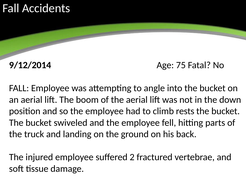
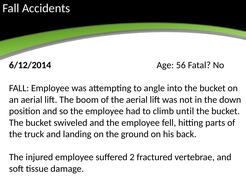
9/12/2014: 9/12/2014 -> 6/12/2014 (30, 65)
75: 75 -> 56 (181, 65)
rests: rests -> until (185, 111)
